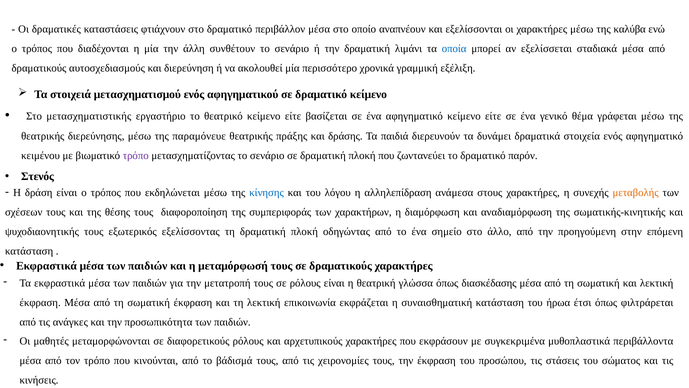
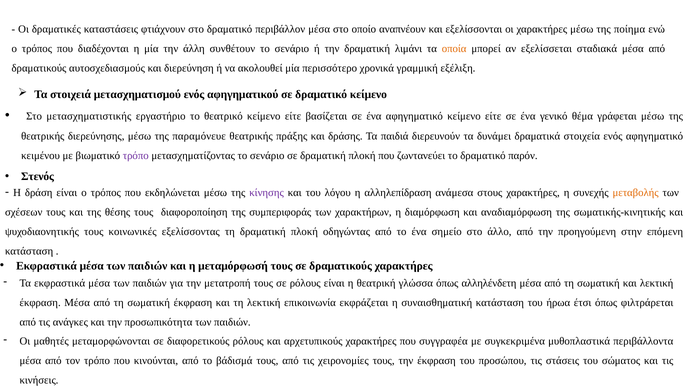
καλύβα: καλύβα -> ποίημα (630, 29)
οποία colour: blue -> orange (454, 49)
κίνησης colour: blue -> purple (267, 192)
εξωτερικός: εξωτερικός -> κοινωνικές (133, 232)
διασκέδασης: διασκέδασης -> αλληλένδετη (489, 283)
εκφράσουν: εκφράσουν -> συγγραφέα (443, 341)
